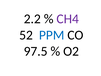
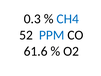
2.2: 2.2 -> 0.3 (32, 19)
CH4 colour: purple -> blue (68, 19)
97.5: 97.5 -> 61.6 (36, 51)
